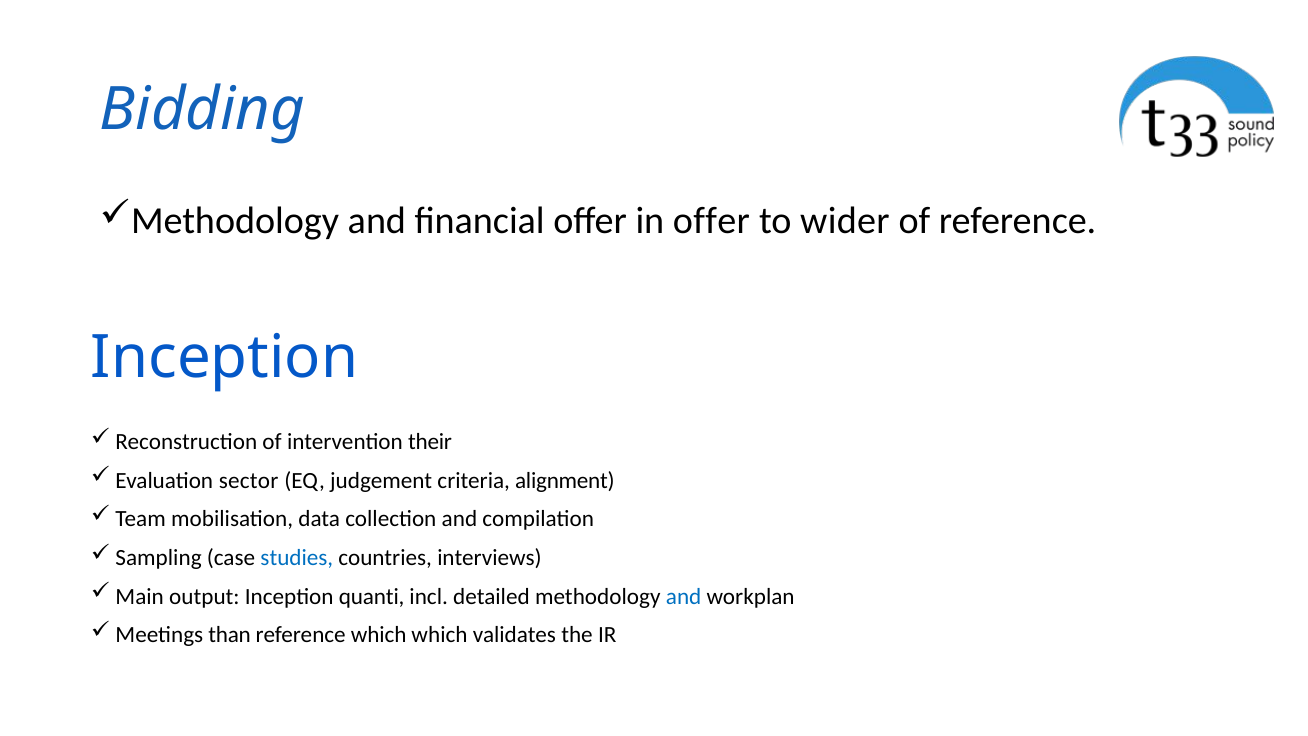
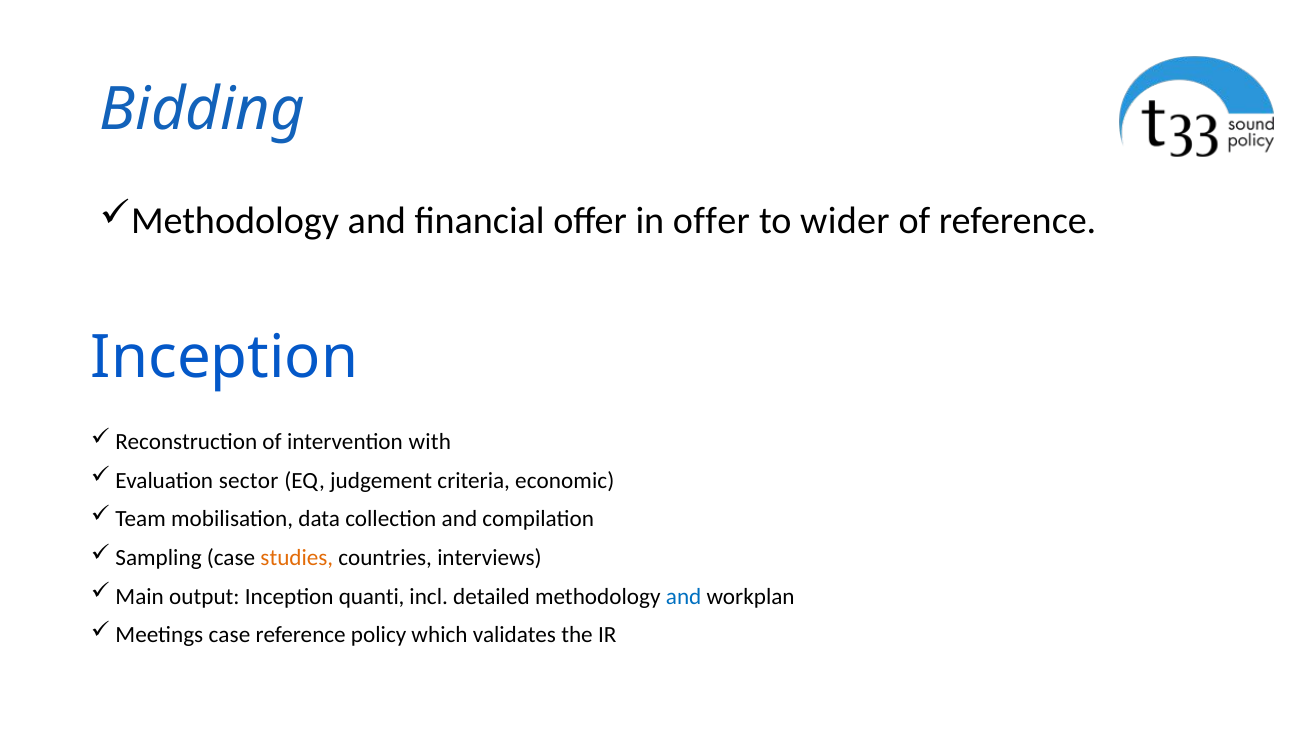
their: their -> with (430, 442)
alignment: alignment -> economic (565, 480)
studies colour: blue -> orange (297, 558)
than: than -> case (229, 635)
reference which: which -> policy (379, 635)
